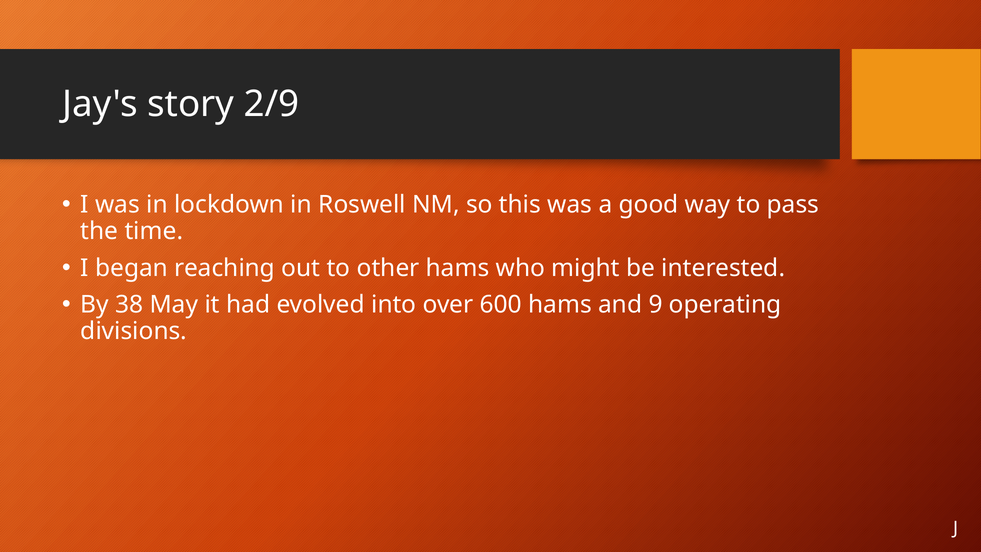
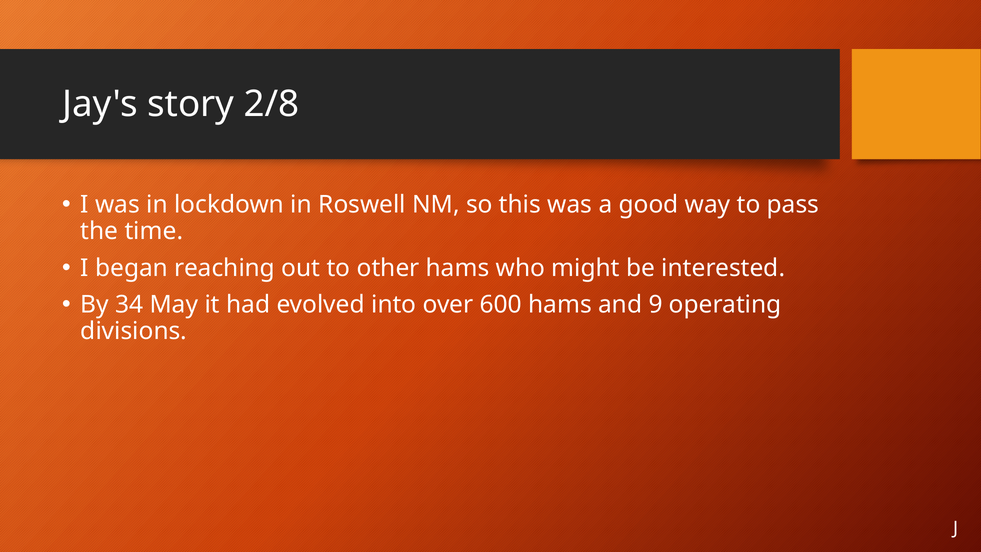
2/9: 2/9 -> 2/8 (272, 104)
38: 38 -> 34 (129, 305)
